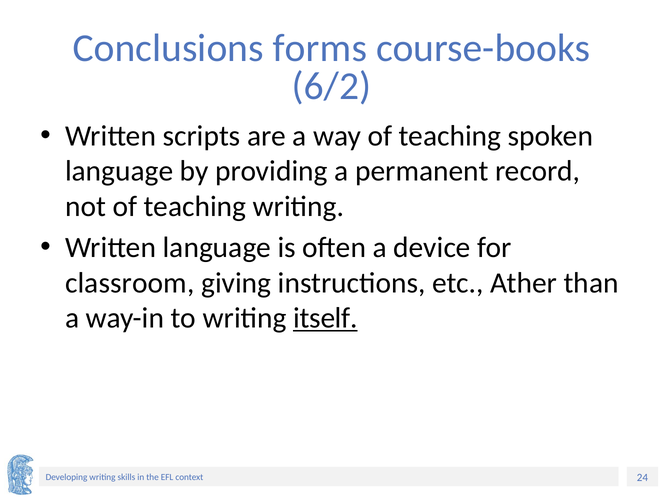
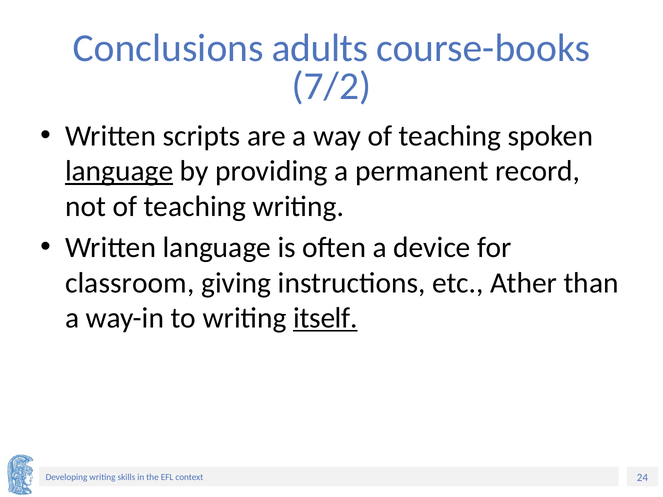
forms: forms -> adults (320, 48)
6/2: 6/2 -> 7/2 (331, 86)
language underline: none -> present (119, 171)
